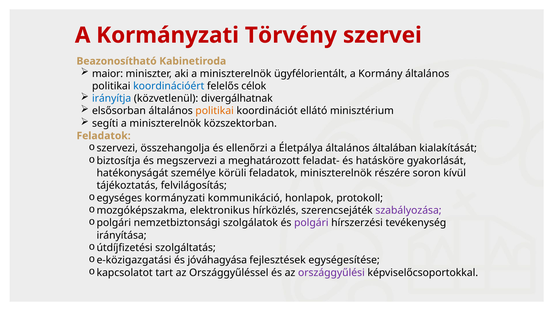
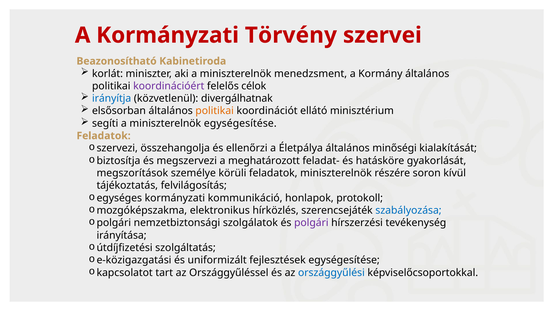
maior: maior -> korlát (108, 74)
ügyfélorientált: ügyfélorientált -> menedzsment (311, 74)
koordinációért colour: blue -> purple (169, 86)
miniszterelnök közszektorban: közszektorban -> egységesítése (240, 123)
általában: általában -> minőségi (395, 148)
hatékonyságát: hatékonyságát -> megszorítások (132, 173)
szabályozása colour: purple -> blue (409, 210)
jóváhagyása: jóváhagyása -> uniformizált (217, 260)
országgyűlési colour: purple -> blue (331, 273)
